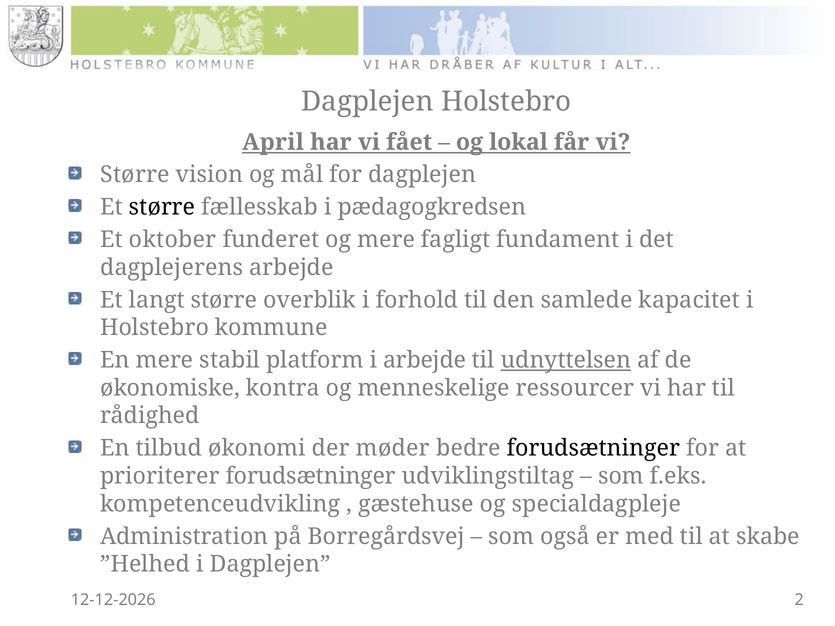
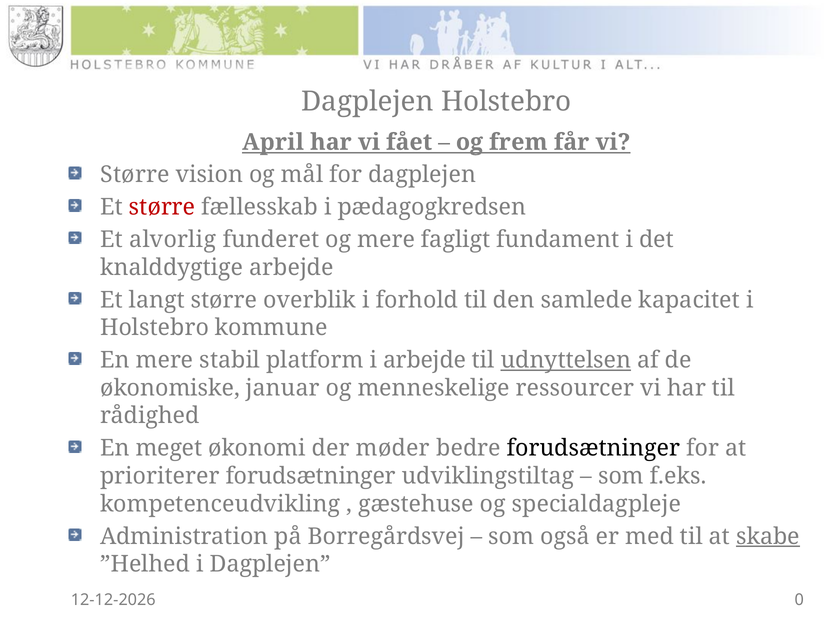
lokal: lokal -> frem (518, 142)
større colour: black -> red (162, 207)
oktober: oktober -> alvorlig (173, 240)
dagplejerens: dagplejerens -> knalddygtige (172, 267)
kontra: kontra -> januar (283, 388)
tilbud: tilbud -> meget (169, 448)
skabe underline: none -> present (768, 537)
2: 2 -> 0 (799, 600)
